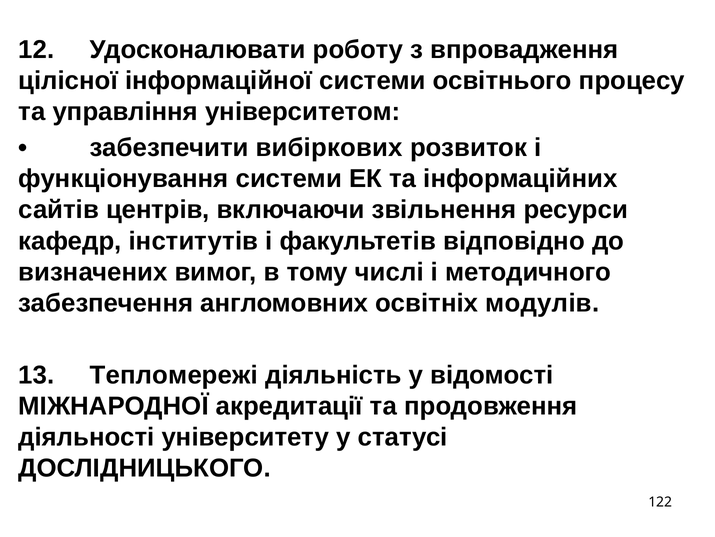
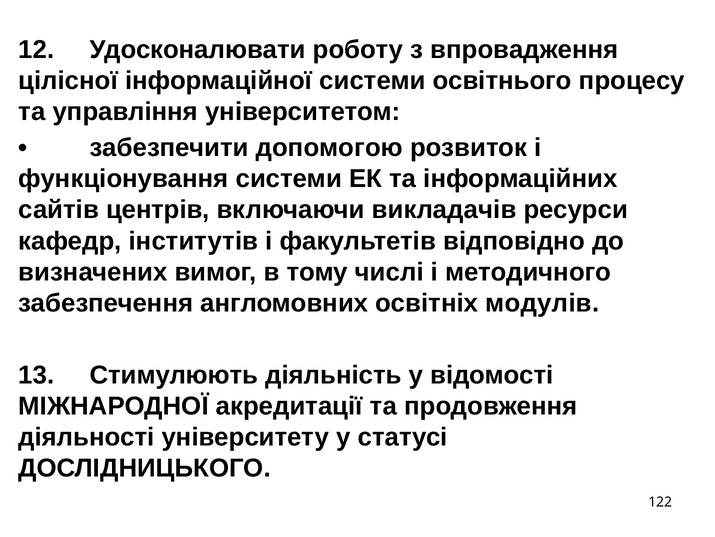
вибіркових: вибіркових -> допомогою (329, 148)
звільнення: звільнення -> викладачів (444, 210)
Тепломережі: Тепломережі -> Стимулюють (174, 375)
